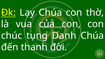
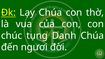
thanh: thanh -> ngươi (34, 47)
